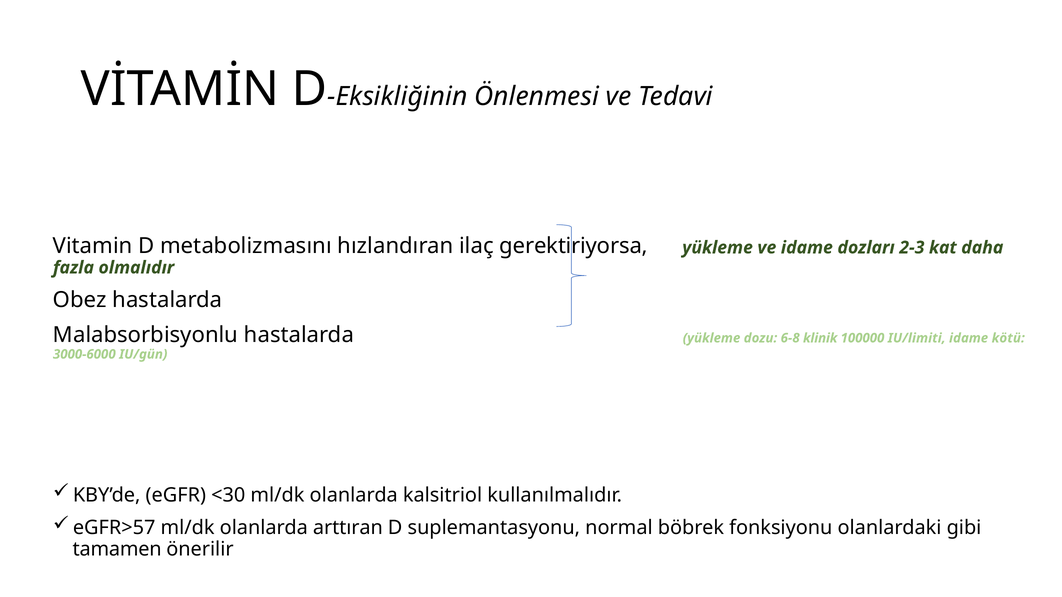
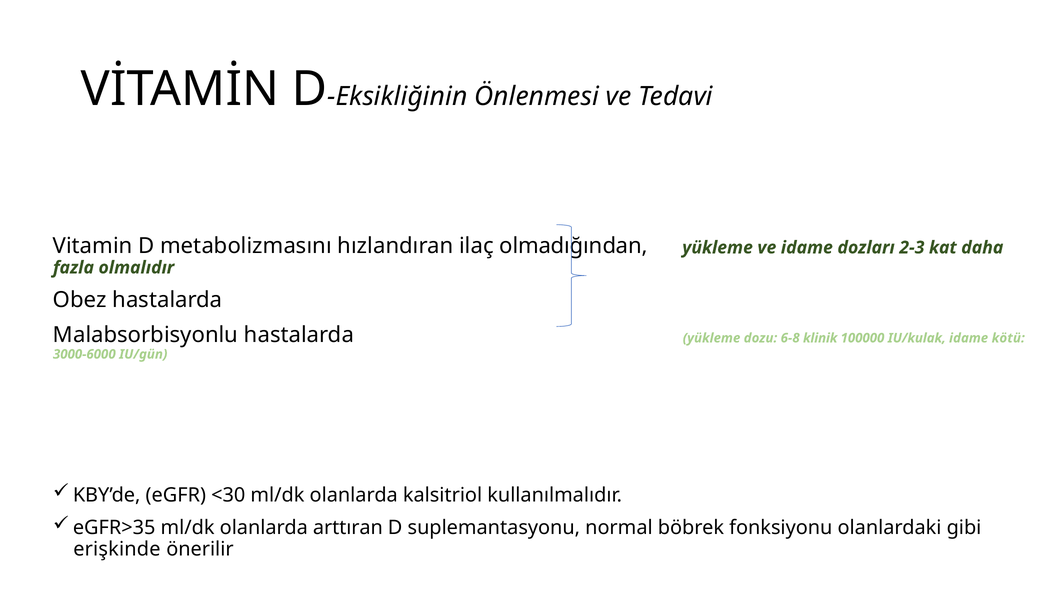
gerektiriyorsa: gerektiriyorsa -> olmadığından (574, 246)
IU/limiti: IU/limiti -> IU/kulak (917, 338)
eGFR>57: eGFR>57 -> eGFR>35 (114, 528)
tamamen: tamamen -> erişkinde (117, 549)
